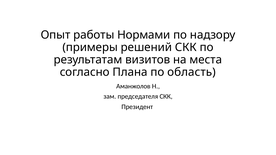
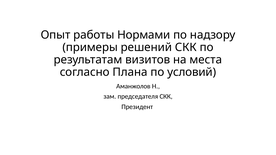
область: область -> условий (192, 72)
